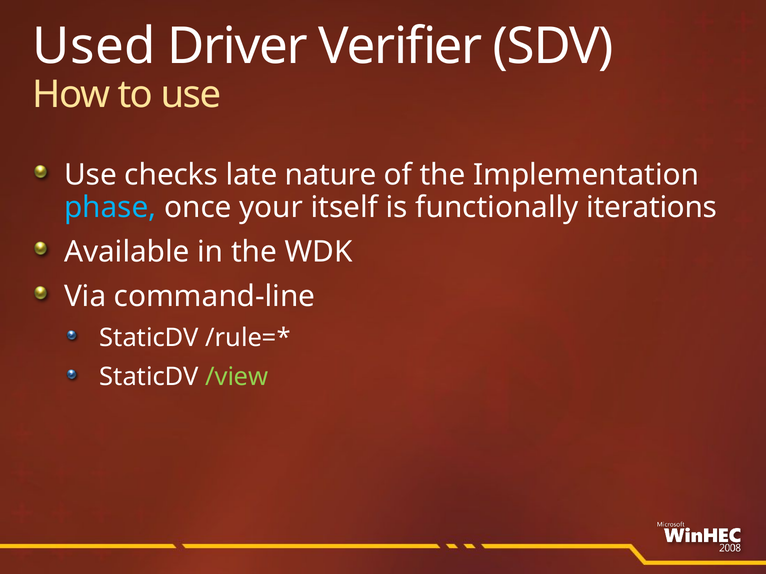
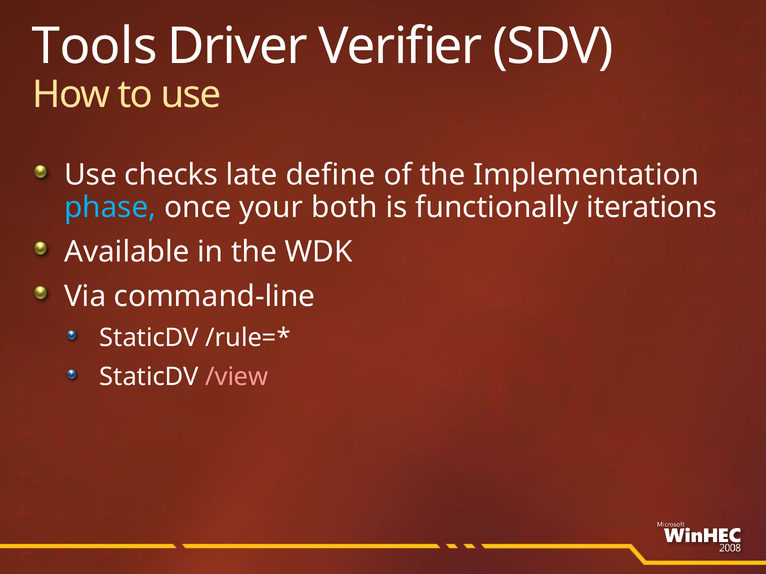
Used: Used -> Tools (95, 46)
nature: nature -> define (330, 175)
itself: itself -> both (344, 207)
/view colour: light green -> pink (237, 377)
